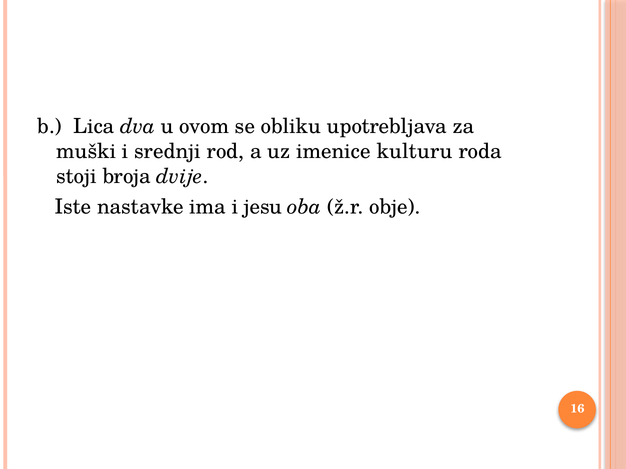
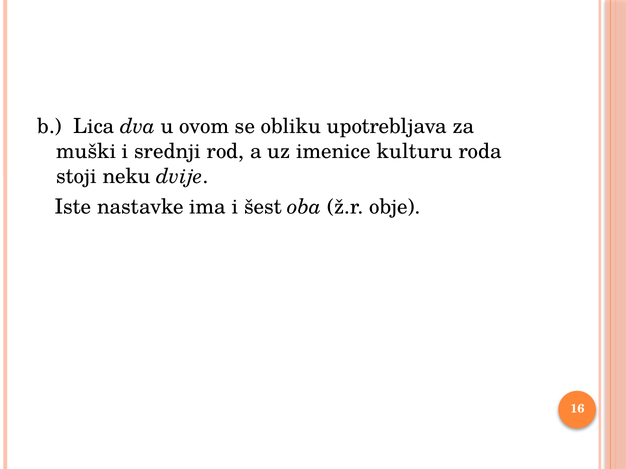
broja: broja -> neku (127, 177)
jesu: jesu -> šest (263, 207)
